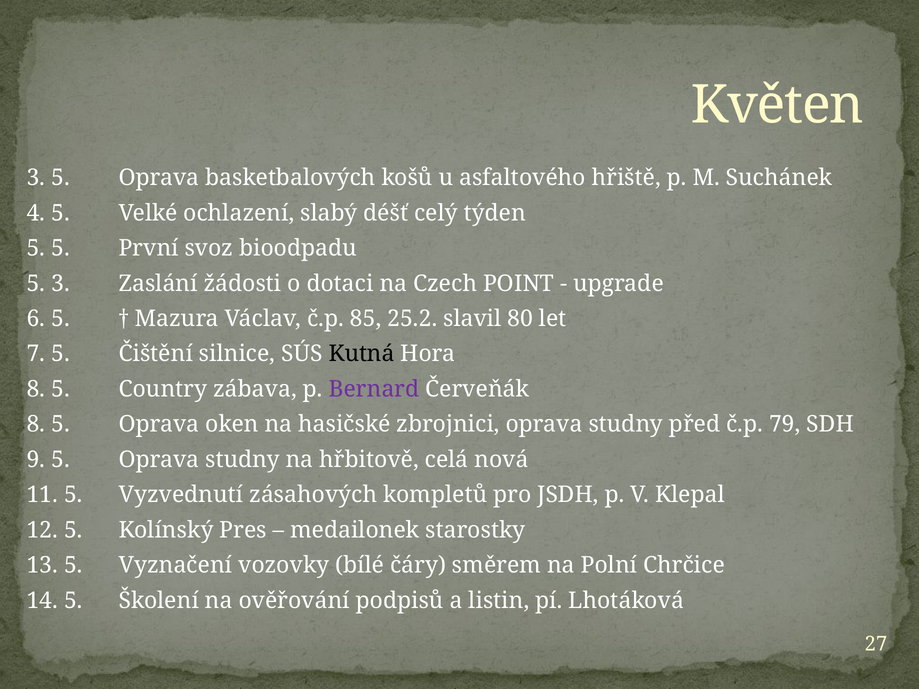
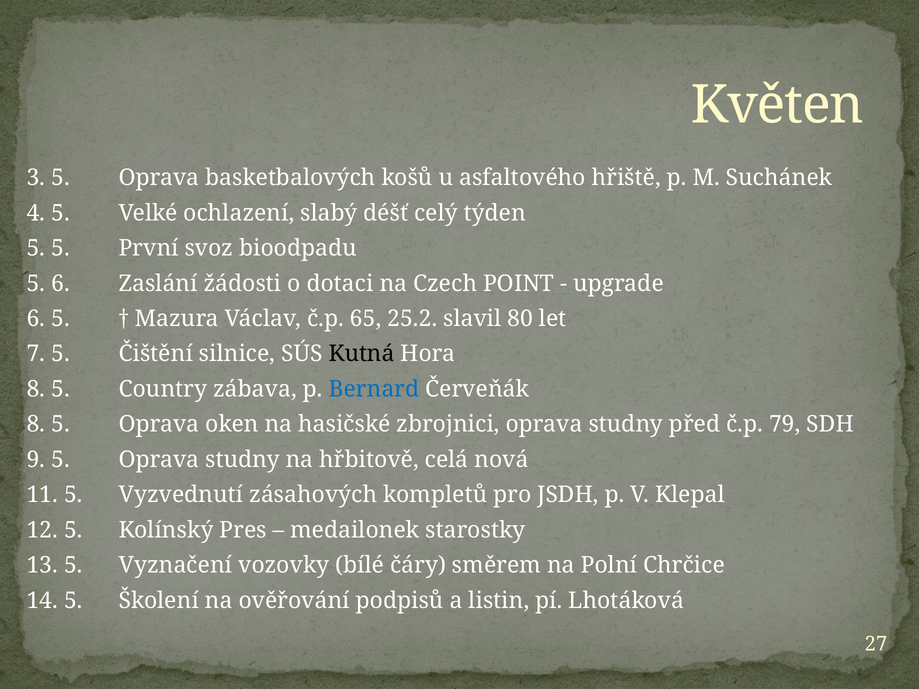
5 3: 3 -> 6 (61, 284)
85: 85 -> 65 (366, 319)
Bernard colour: purple -> blue (374, 389)
